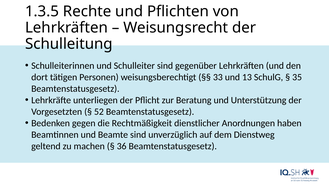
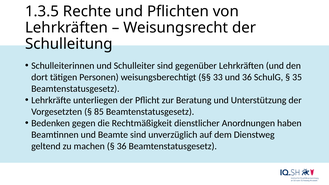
und 13: 13 -> 36 (247, 77)
52: 52 -> 85 (99, 112)
